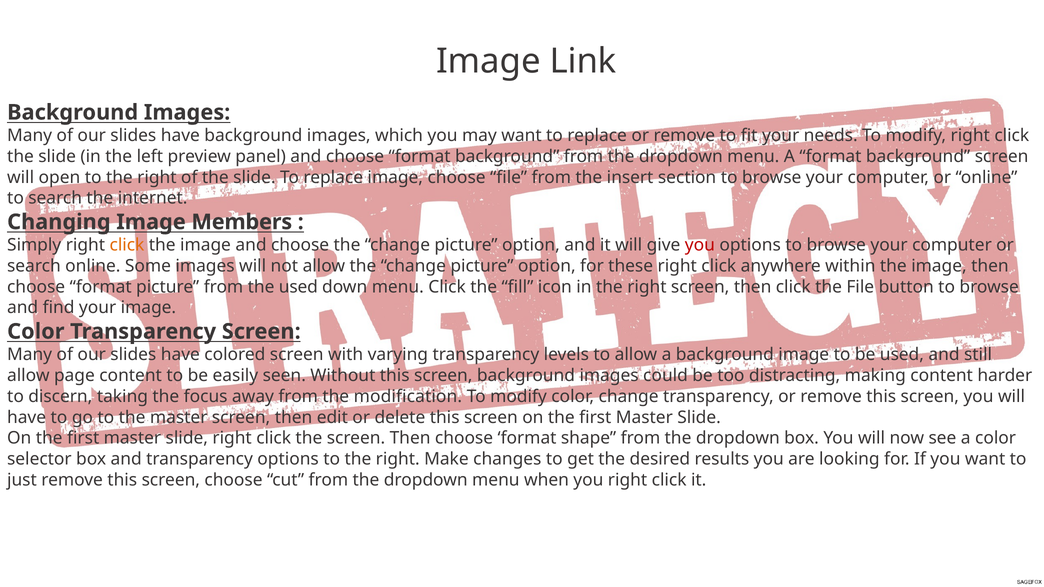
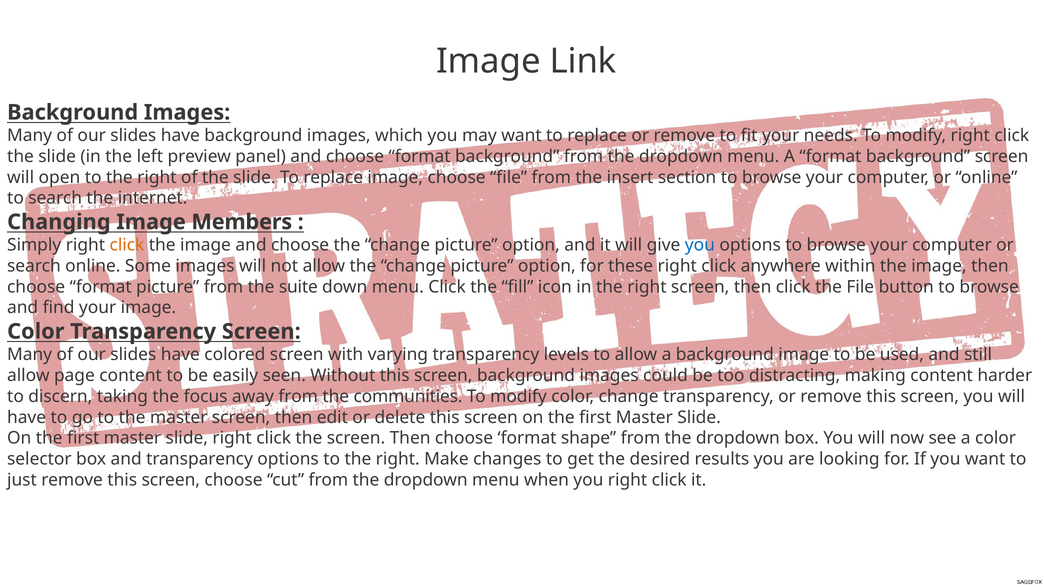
you colour: red -> blue (700, 245)
the used: used -> suite (298, 287)
modification: modification -> communities (408, 397)
